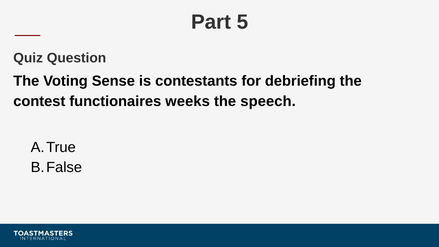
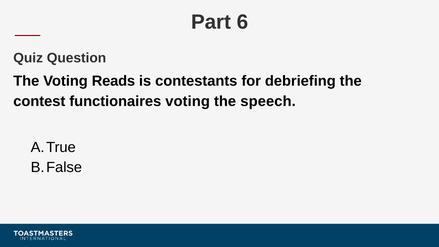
5: 5 -> 6 (243, 22)
Sense: Sense -> Reads (113, 81)
functionaires weeks: weeks -> voting (188, 101)
